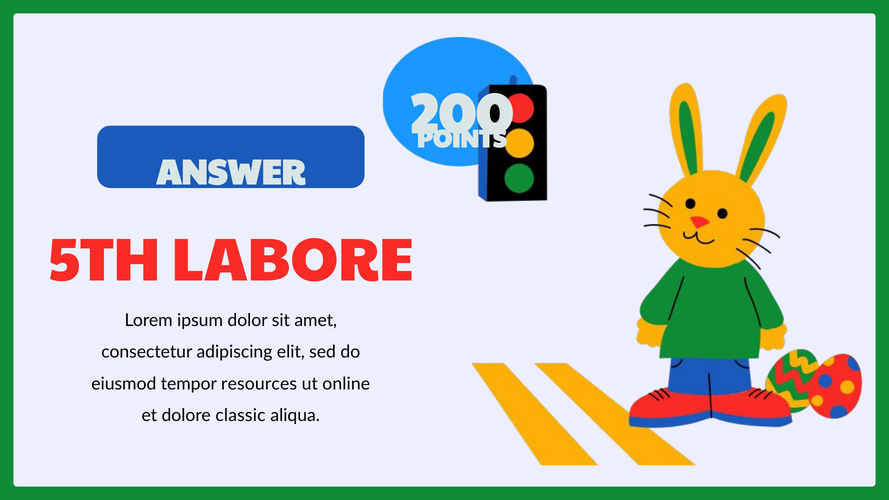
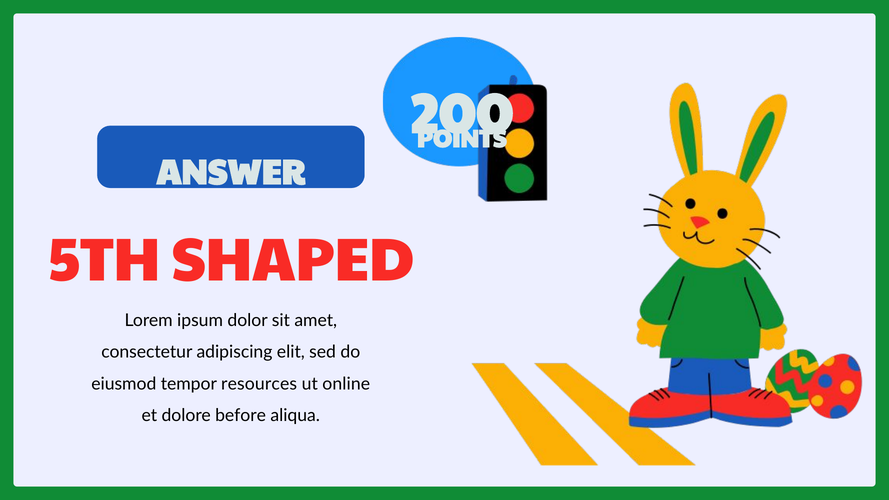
LABORE: LABORE -> SHAPED (293, 261)
classic: classic -> before (241, 416)
